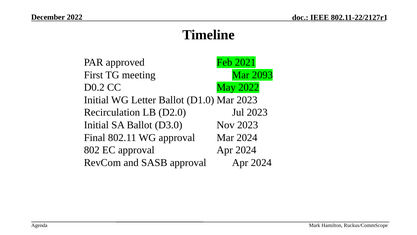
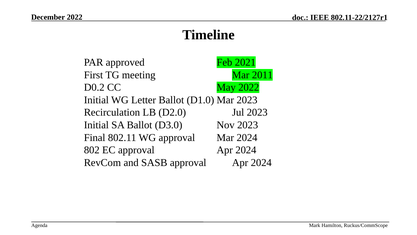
2093: 2093 -> 2011 (262, 75)
